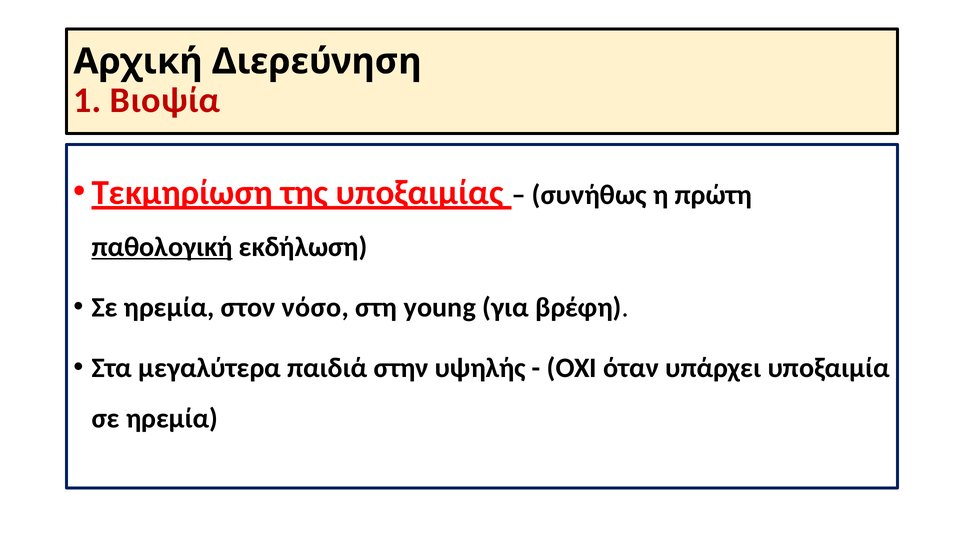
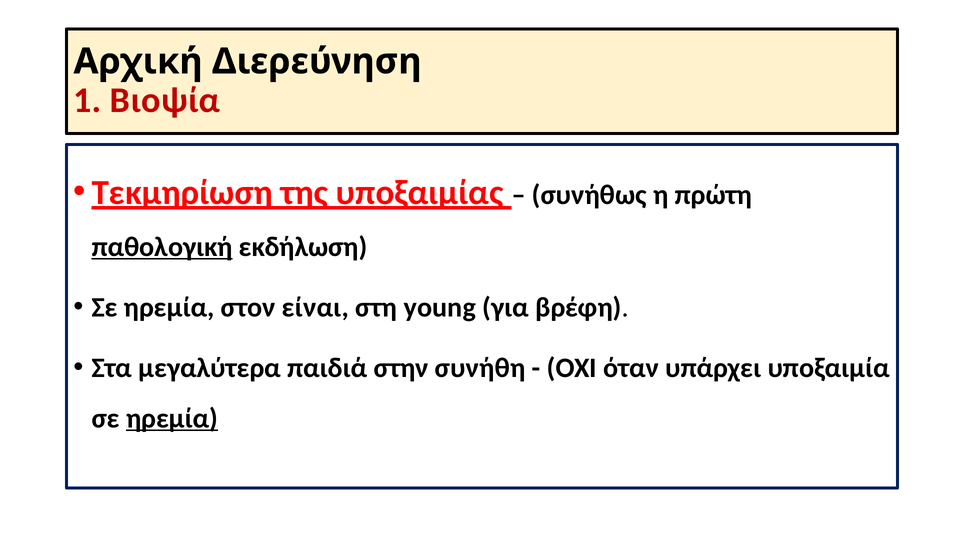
νόσο: νόσο -> είναι (315, 307)
υψηλής: υψηλής -> συνήθη (480, 368)
ηρεμία underline: none -> present (172, 418)
